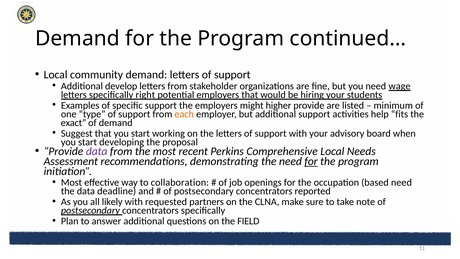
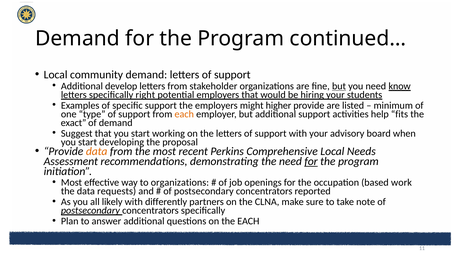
but underline: none -> present (339, 86)
wage: wage -> know (400, 86)
data colour: purple -> orange (97, 151)
to collaboration: collaboration -> organizations (180, 182)
based need: need -> work (401, 182)
deadline: deadline -> requests (117, 191)
requested: requested -> differently (166, 202)
the FIELD: FIELD -> EACH (248, 221)
